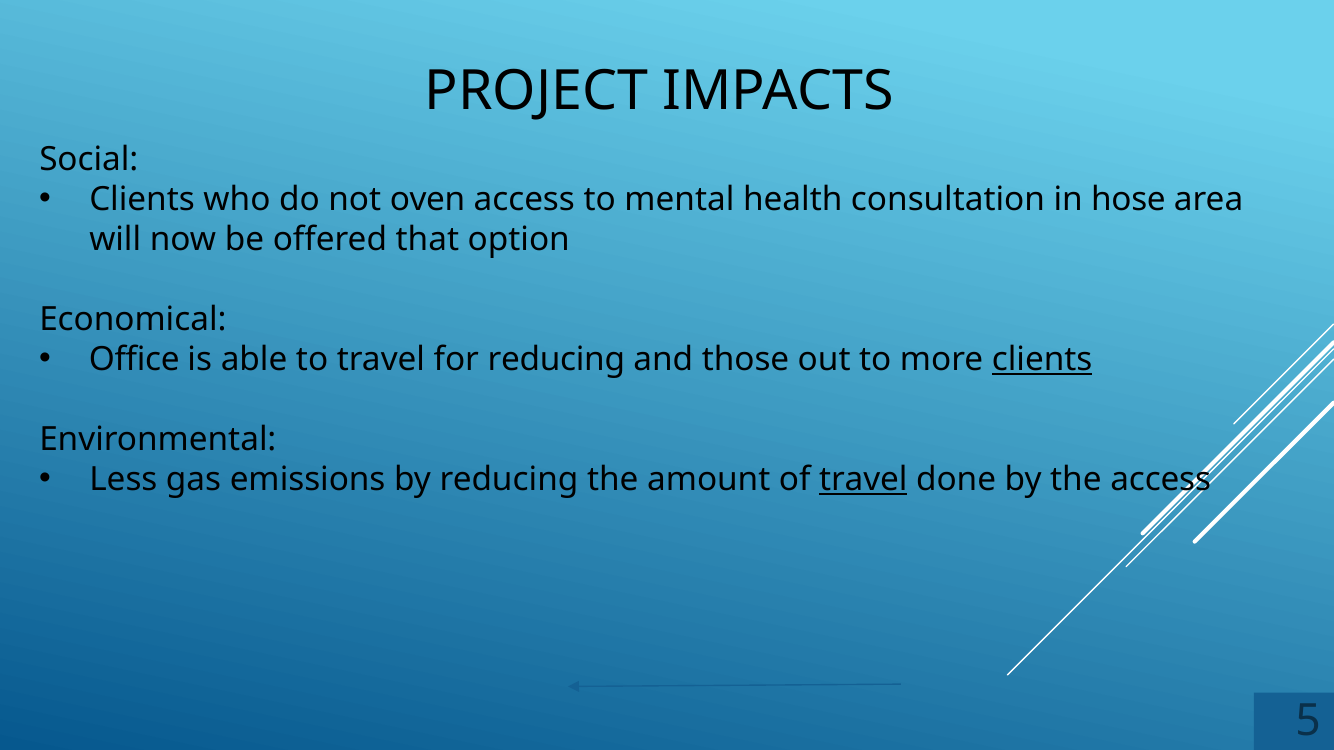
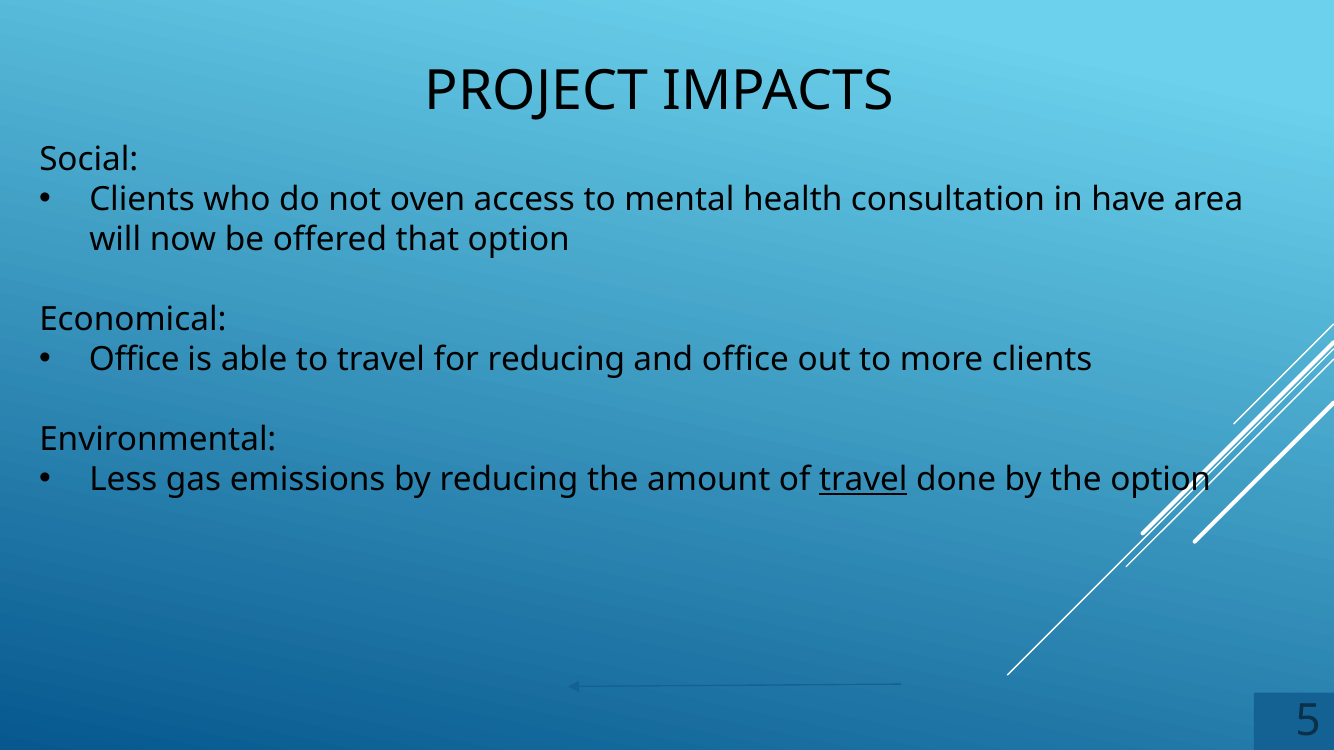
hose: hose -> have (1128, 199)
and those: those -> office (745, 360)
clients underline: present -> none (1042, 360)
the access: access -> option (1161, 480)
